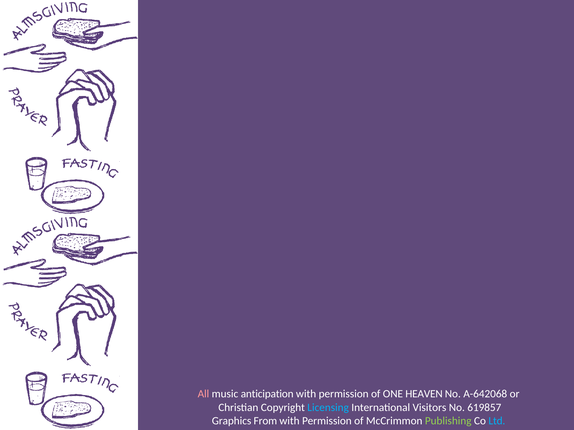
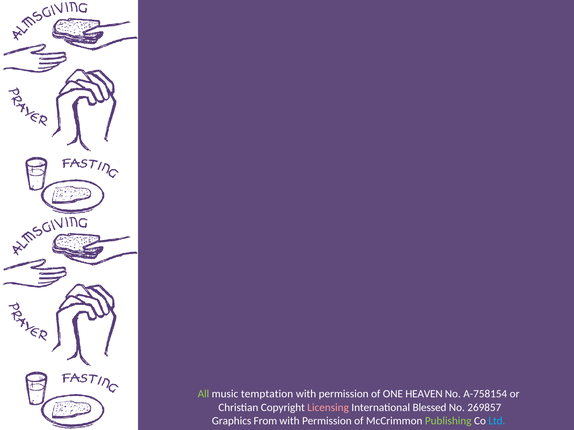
All colour: pink -> light green (203, 394)
anticipation: anticipation -> temptation (267, 394)
A-642068: A-642068 -> A-758154 (485, 394)
Licensing colour: light blue -> pink (328, 408)
Visitors: Visitors -> Blessed (430, 408)
619857: 619857 -> 269857 (484, 408)
